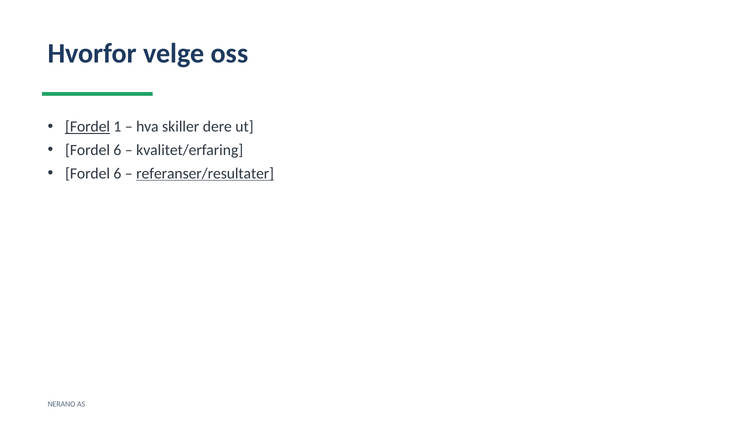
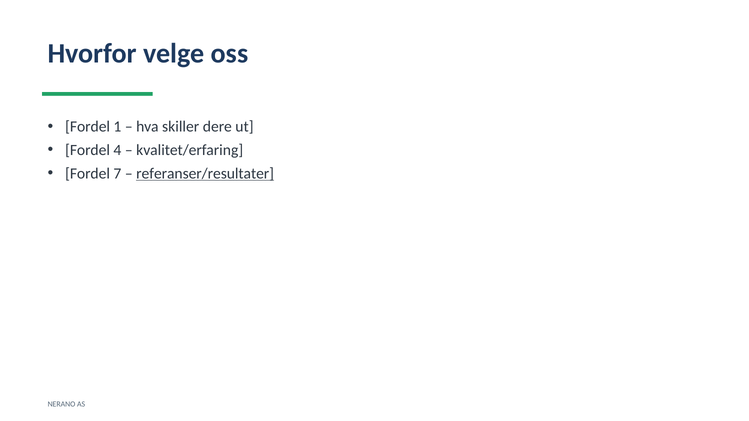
Fordel underline: present -> none (88, 127)
6: 6 -> 4 (117, 150)
6: 6 -> 7 (117, 174)
